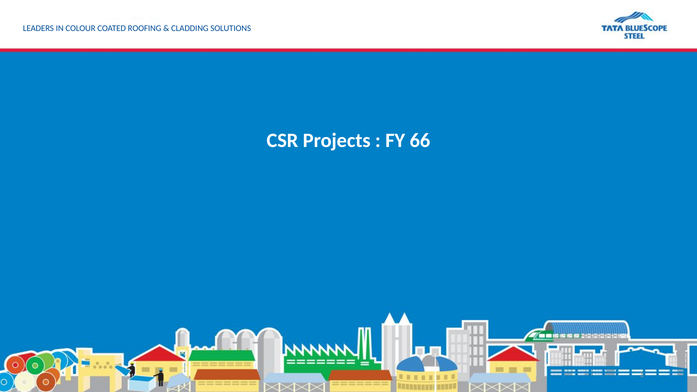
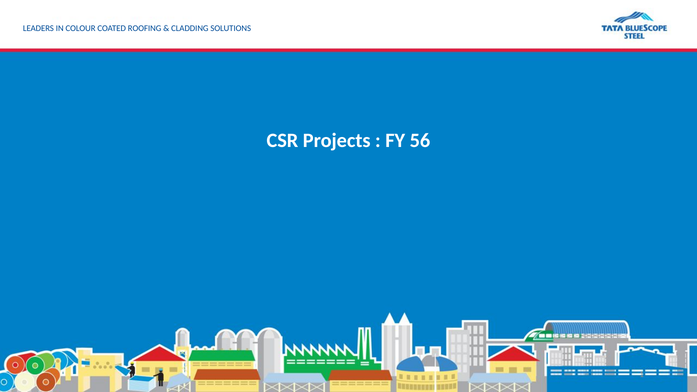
66: 66 -> 56 (420, 141)
